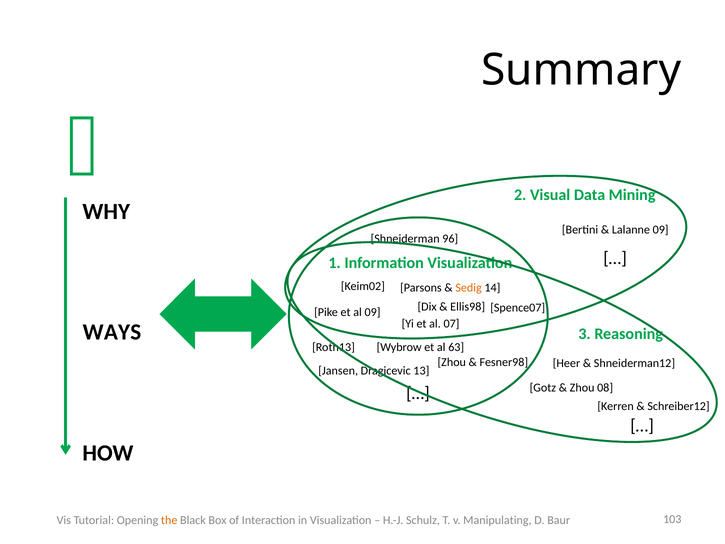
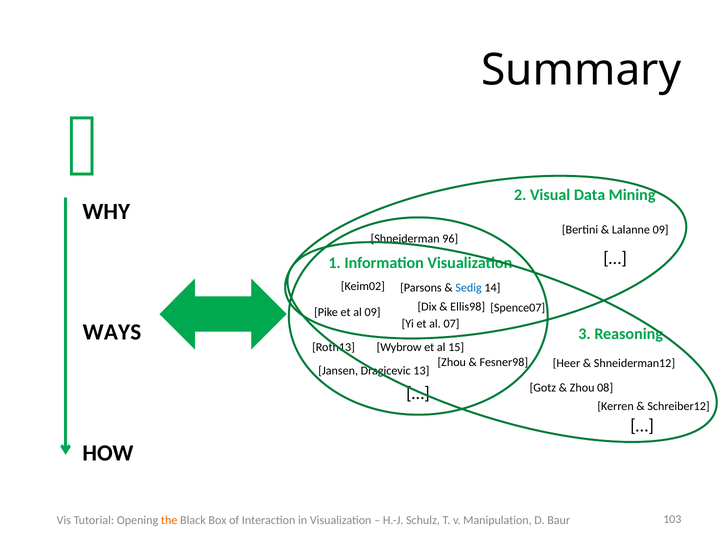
Sedig colour: orange -> blue (469, 287)
63: 63 -> 15 (456, 347)
Manipulating: Manipulating -> Manipulation (497, 520)
